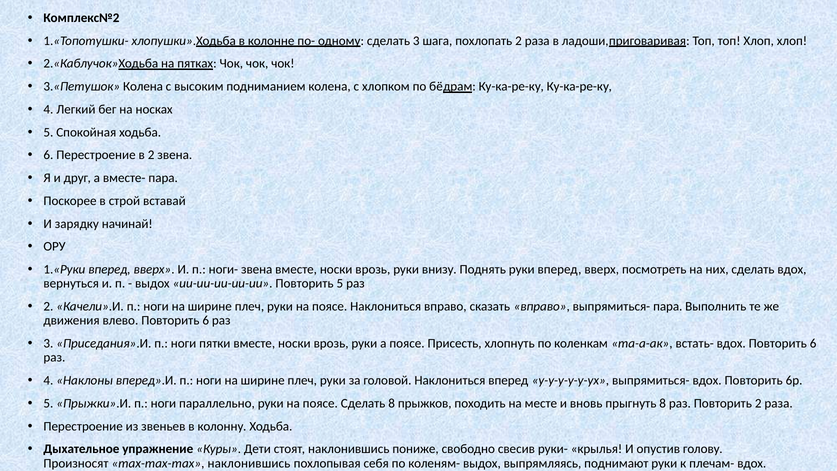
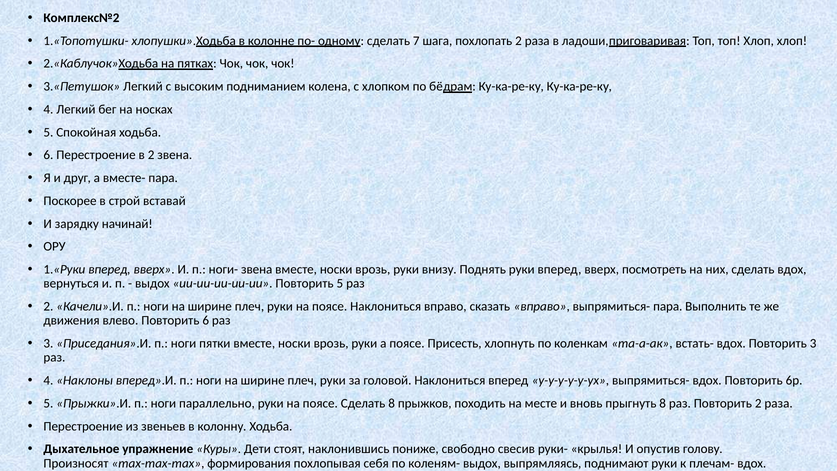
сделать 3: 3 -> 7 (416, 41)
3.«Петушок Колена: Колена -> Легкий (143, 86)
вдох Повторить 6: 6 -> 3 (813, 343)
тах-тах-тах наклонившись: наклонившись -> формирования (249, 463)
